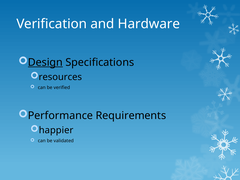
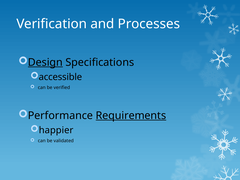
Hardware: Hardware -> Processes (149, 24)
resources: resources -> accessible (60, 77)
Requirements underline: none -> present (131, 116)
